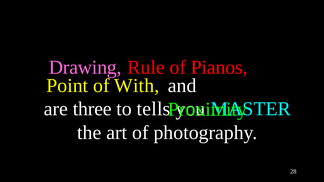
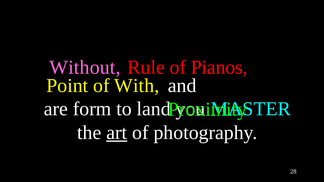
Drawing: Drawing -> Without (85, 68)
three: three -> form (92, 109)
tells: tells -> land (154, 109)
art underline: none -> present (117, 133)
